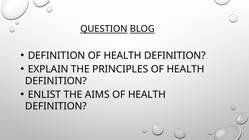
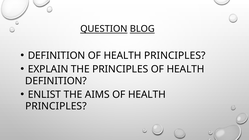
DEFINITION OF HEALTH DEFINITION: DEFINITION -> PRINCIPLES (175, 56)
DEFINITION: DEFINITION -> PRINCIPLES (56, 106)
